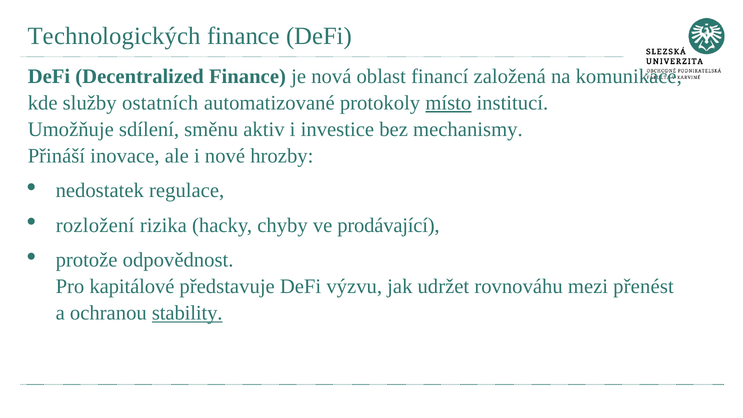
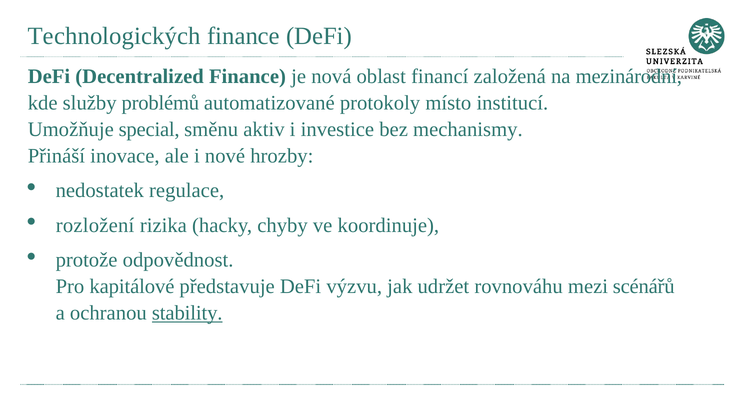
komunikace: komunikace -> mezinárodní (629, 76)
ostatních: ostatních -> problémů (160, 103)
místo underline: present -> none (448, 103)
sdílení: sdílení -> special (149, 129)
prodávající: prodávající -> koordinuje (388, 225)
přenést: přenést -> scénářů (644, 287)
